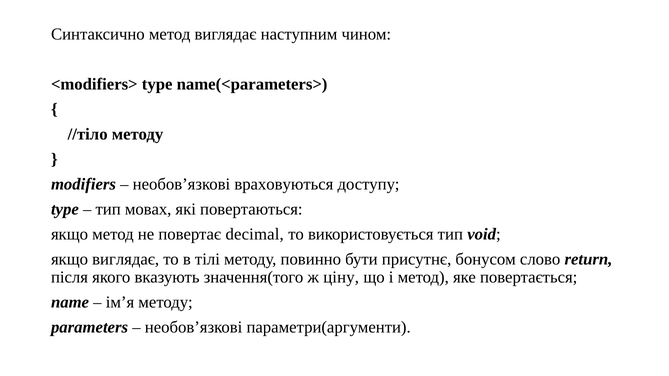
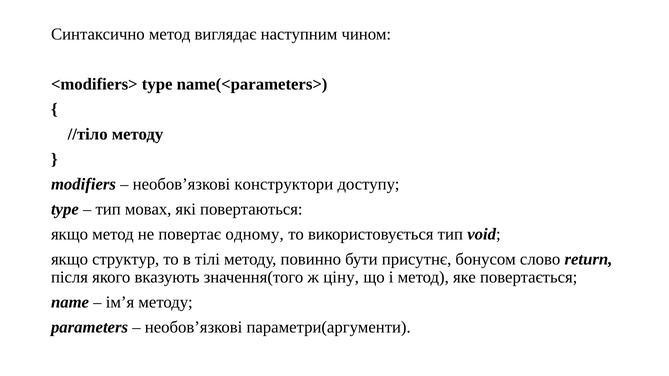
враховуються: враховуються -> конструктори (284, 184)
decimal: decimal -> одному (255, 234)
якщо виглядає: виглядає -> структур (126, 260)
